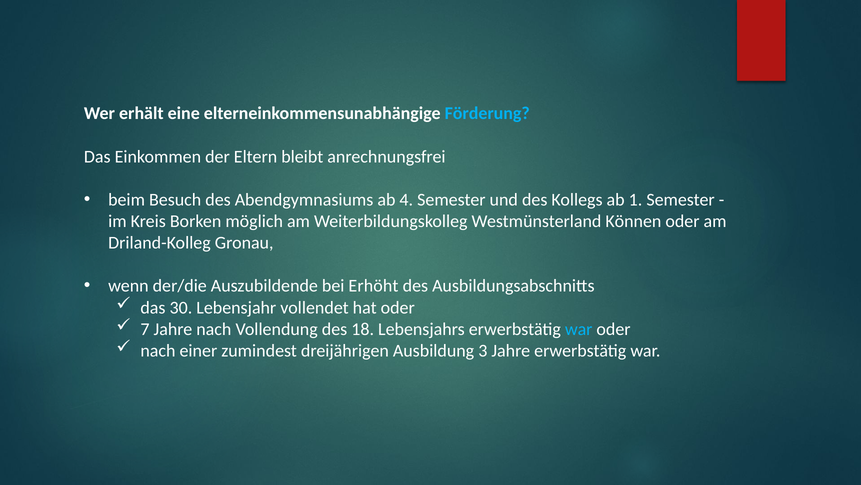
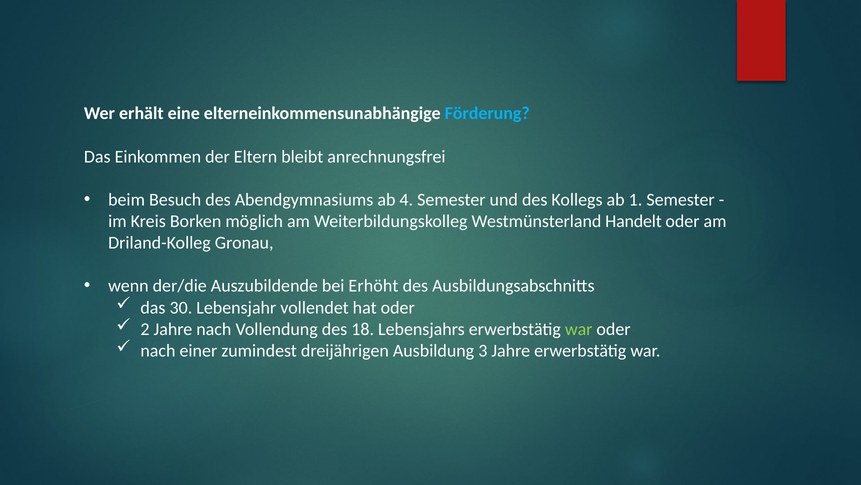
Können: Können -> Handelt (633, 221)
7: 7 -> 2 (145, 329)
war colour: light blue -> light green (579, 329)
